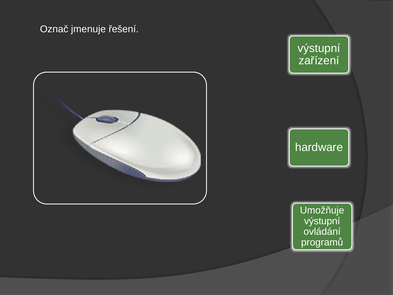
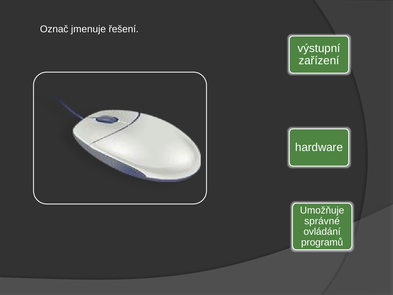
výstupní: výstupní -> správné (322, 221)
